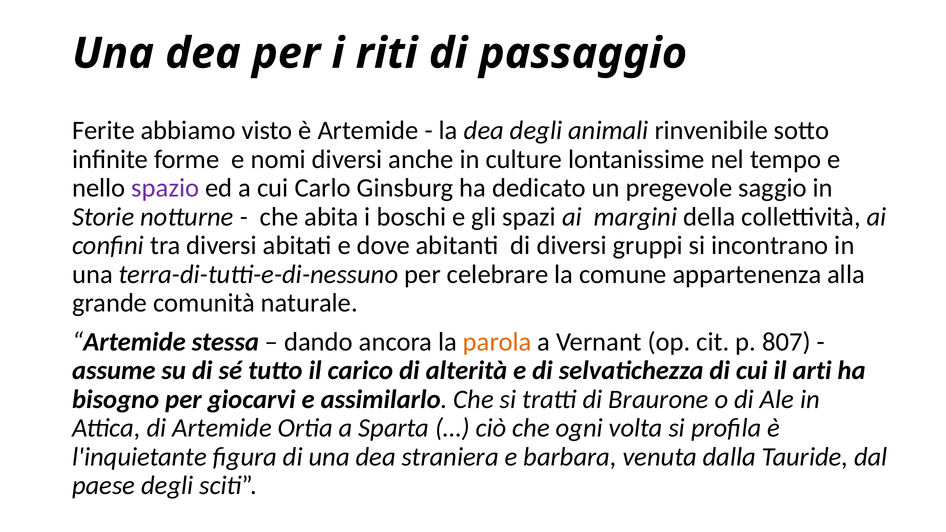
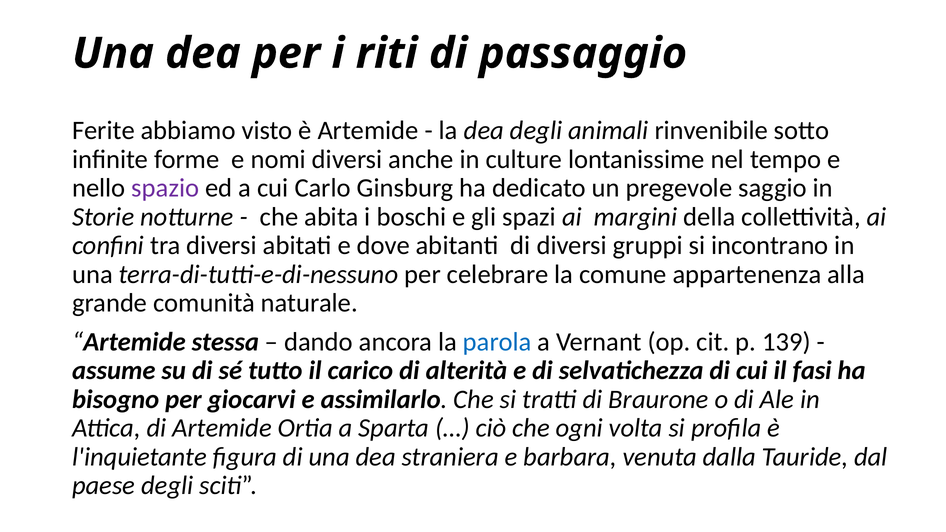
parola colour: orange -> blue (497, 342)
807: 807 -> 139 (786, 342)
arti: arti -> fasi (812, 371)
